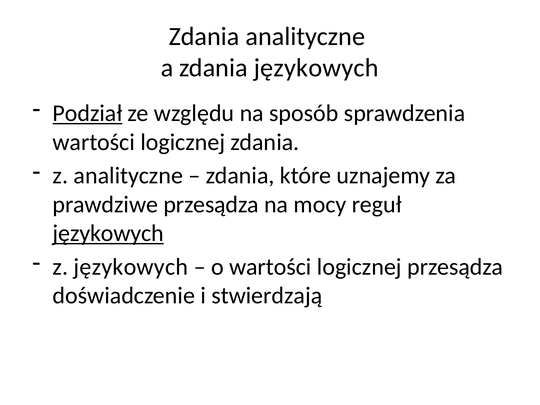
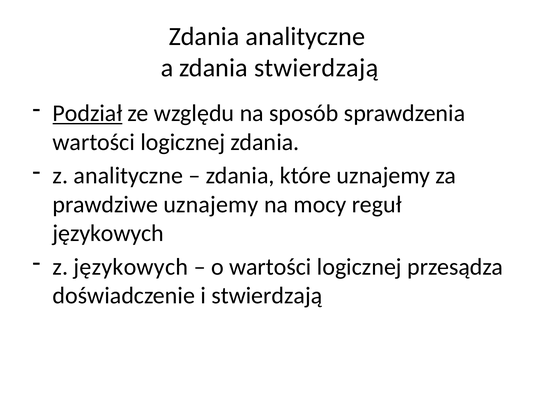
zdania językowych: językowych -> stwierdzają (316, 68)
prawdziwe przesądza: przesądza -> uznajemy (211, 205)
językowych underline: present -> none (108, 233)
